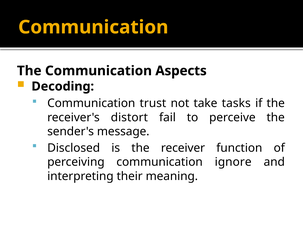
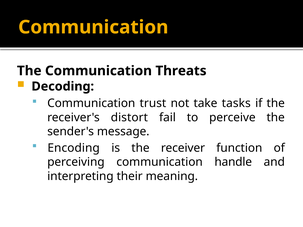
Aspects: Aspects -> Threats (181, 71)
Disclosed: Disclosed -> Encoding (74, 148)
ignore: ignore -> handle (233, 162)
